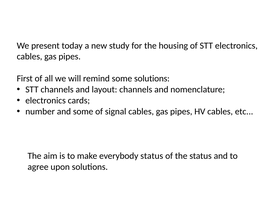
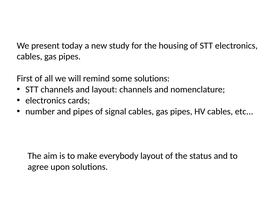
and some: some -> pipes (83, 112)
everybody status: status -> layout (152, 156)
